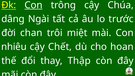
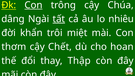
tất underline: none -> present (59, 19)
trước: trước -> nhiêu (121, 19)
chan: chan -> khẩn (31, 33)
nhiêu: nhiêu -> thơm (14, 47)
